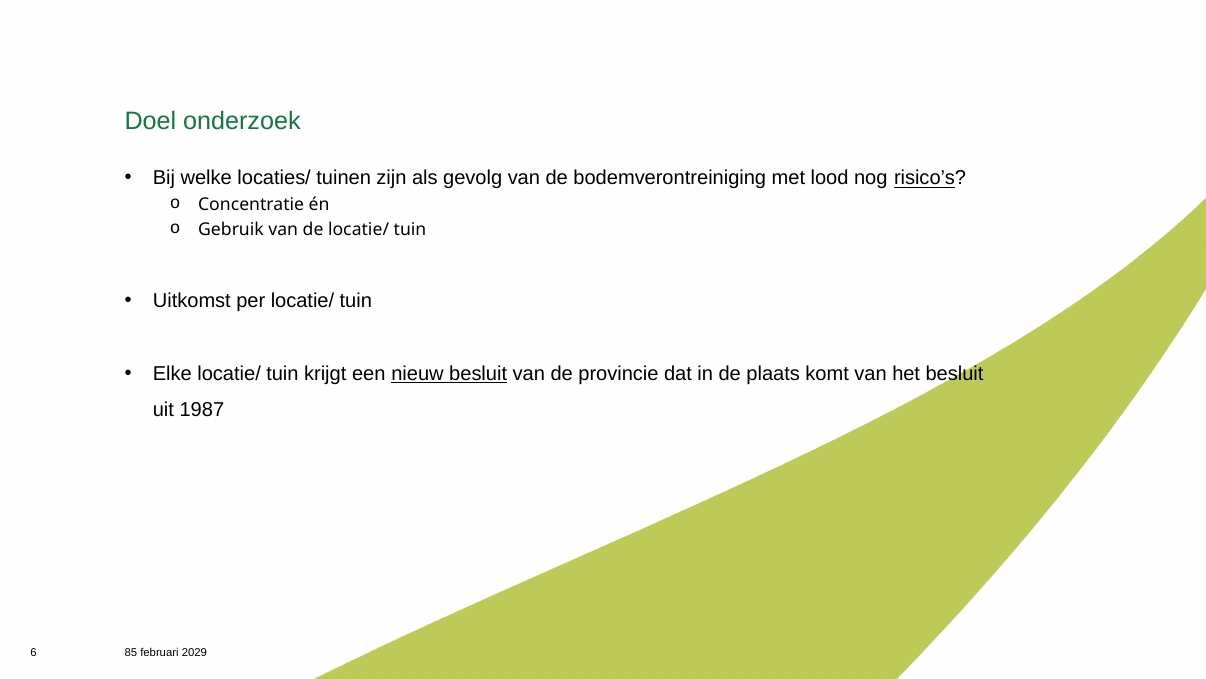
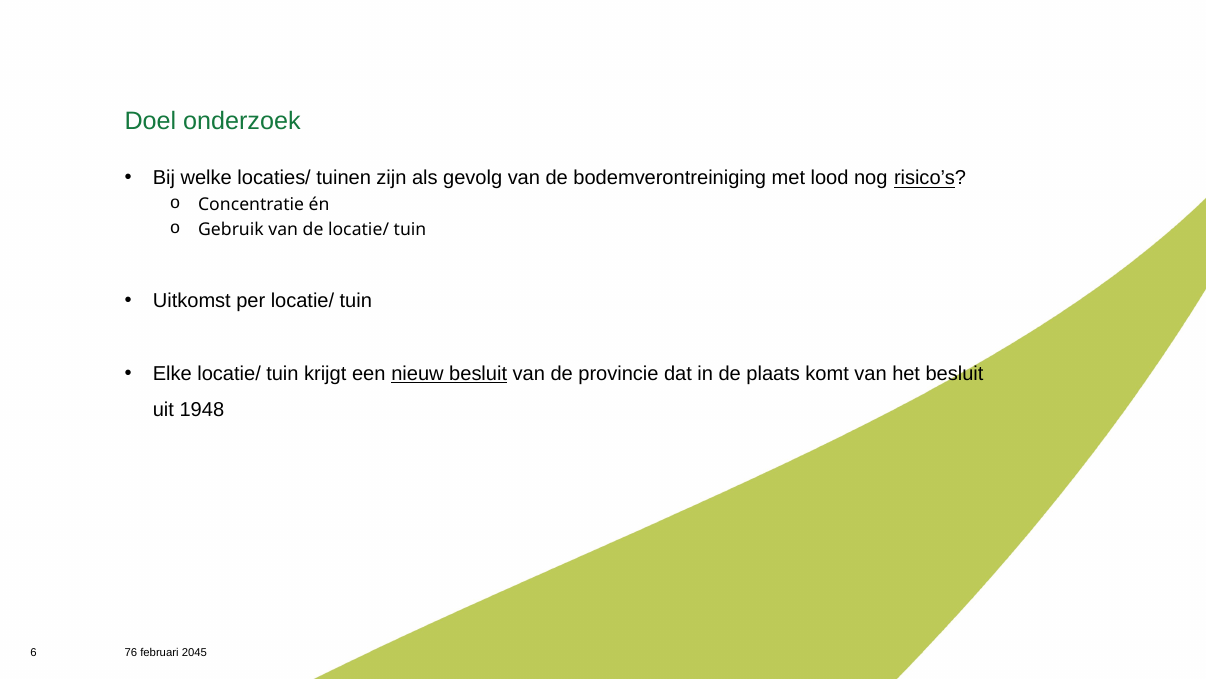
1987: 1987 -> 1948 (202, 409)
85: 85 -> 76 (131, 652)
2029: 2029 -> 2045 (194, 652)
